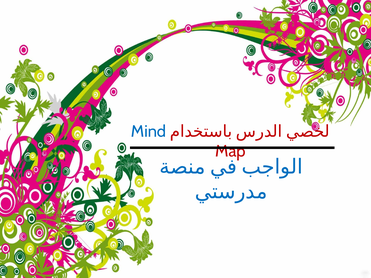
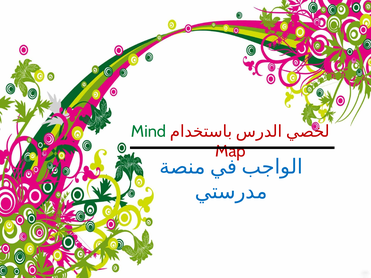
Mind colour: blue -> green (149, 132)
